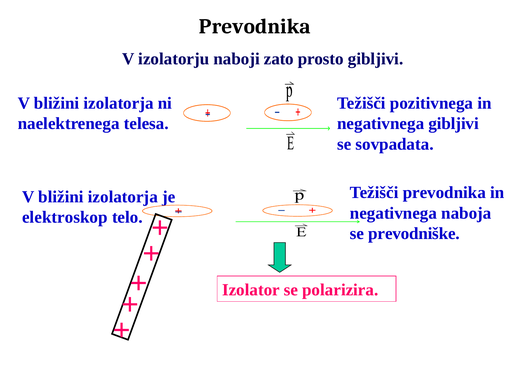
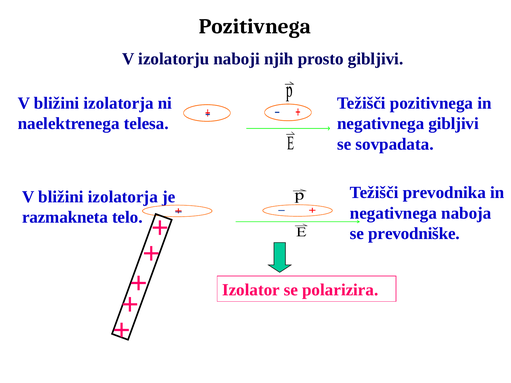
Prevodnika: Prevodnika -> Pozitivnega (255, 27)
zato: zato -> njih (279, 59)
elektroskop: elektroskop -> razmakneta (65, 217)
